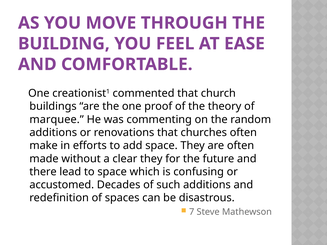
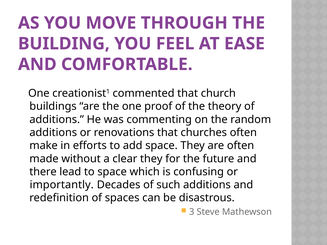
marquee: marquee -> additions (57, 120)
accustomed: accustomed -> importantly (62, 185)
7: 7 -> 3 (192, 212)
